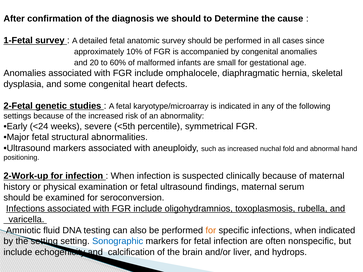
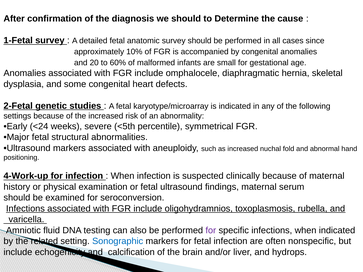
2-Work-up: 2-Work-up -> 4-Work-up (26, 176)
for colour: orange -> purple (211, 231)
the setting: setting -> related (44, 241)
